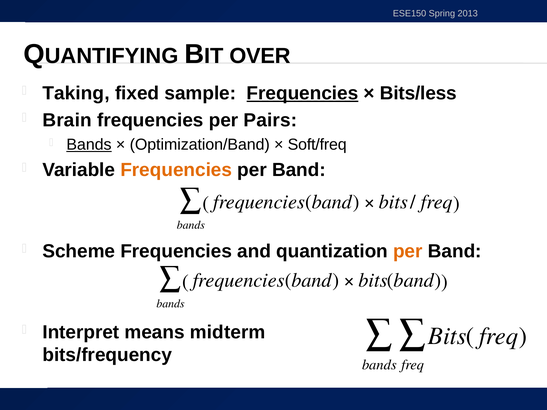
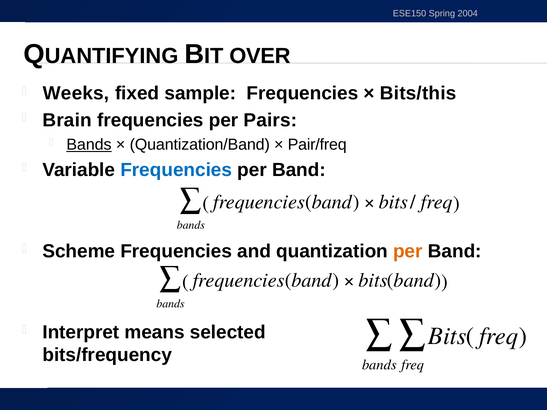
2013: 2013 -> 2004 (468, 13)
Taking: Taking -> Weeks (76, 93)
Frequencies underline: present -> none (302, 93)
Bits/less: Bits/less -> Bits/this (418, 93)
Optimization/Band: Optimization/Band -> Quantization/Band (200, 145)
Soft/freq: Soft/freq -> Pair/freq (317, 145)
Frequencies colour: orange -> blue (176, 170)
midterm: midterm -> selected (228, 332)
